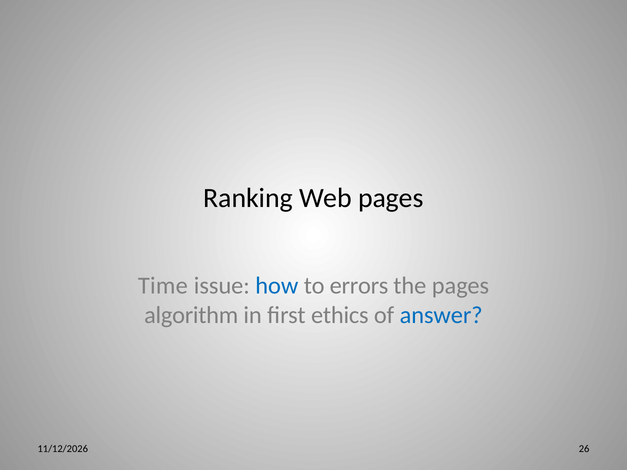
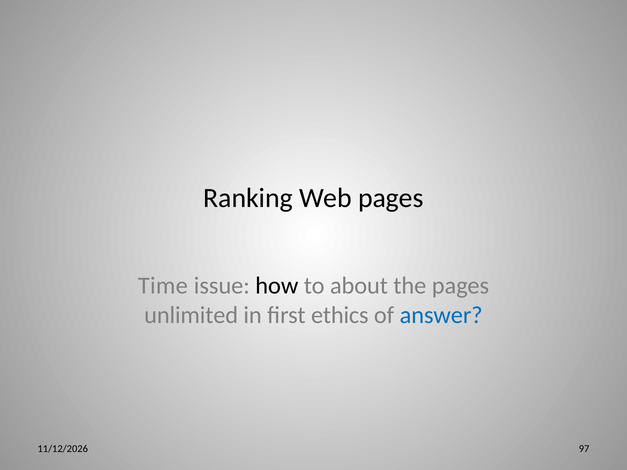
how colour: blue -> black (277, 286)
errors: errors -> about (359, 286)
algorithm: algorithm -> unlimited (191, 315)
26: 26 -> 97 (584, 449)
